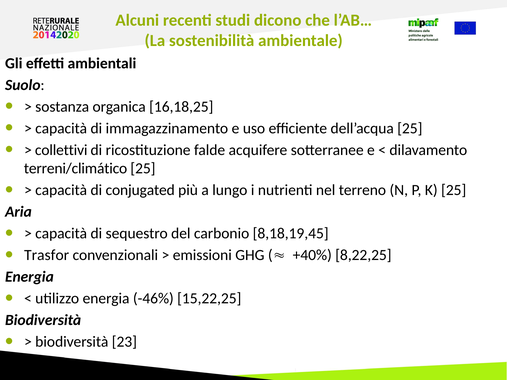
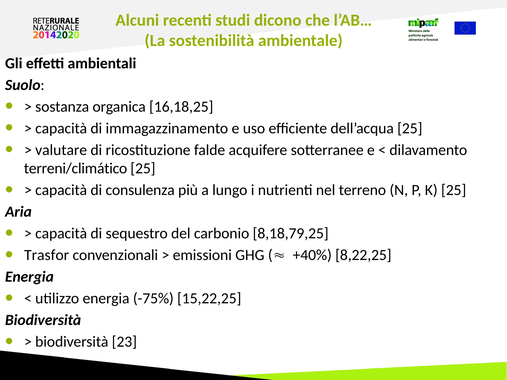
collettivi: collettivi -> valutare (61, 150)
conjugated: conjugated -> consulenza (140, 190)
8,18,19,45: 8,18,19,45 -> 8,18,79,25 (291, 234)
-46%: -46% -> -75% (153, 299)
